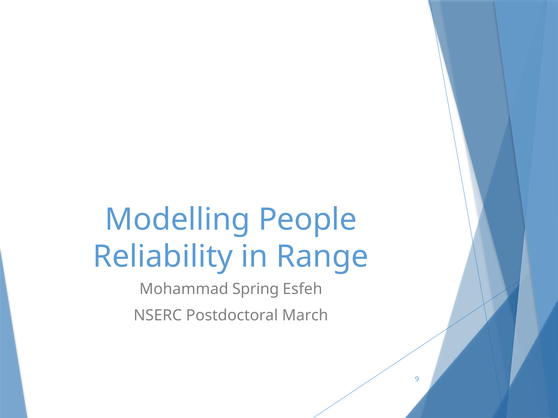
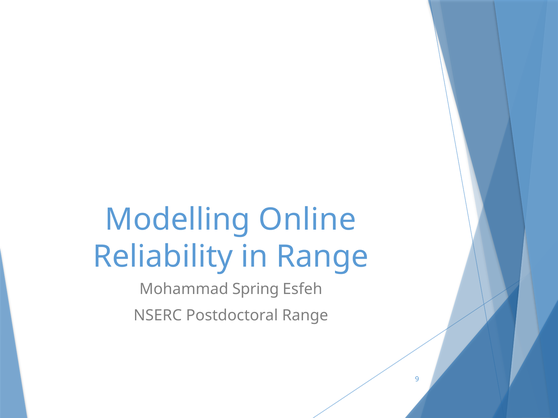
People: People -> Online (307, 220)
Postdoctoral March: March -> Range (305, 316)
